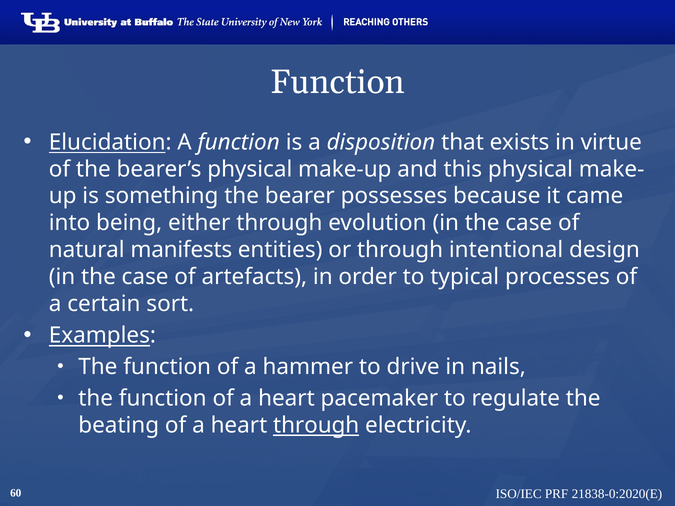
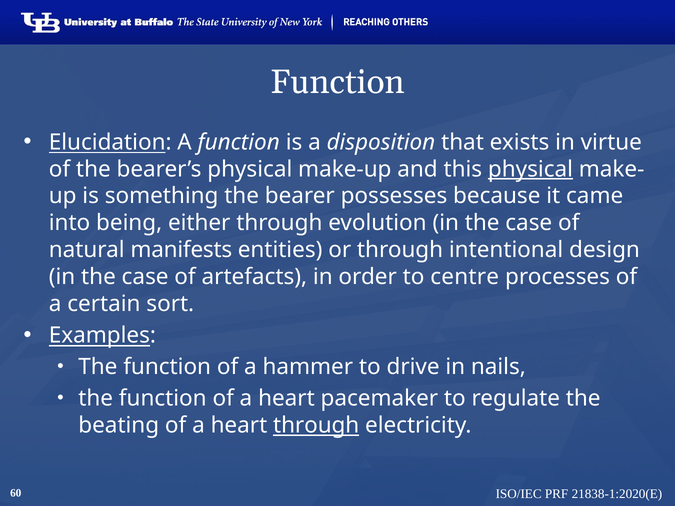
physical underline: none -> present (530, 169)
typical: typical -> centre (465, 277)
21838-0:2020(E: 21838-0:2020(E -> 21838-1:2020(E (617, 494)
